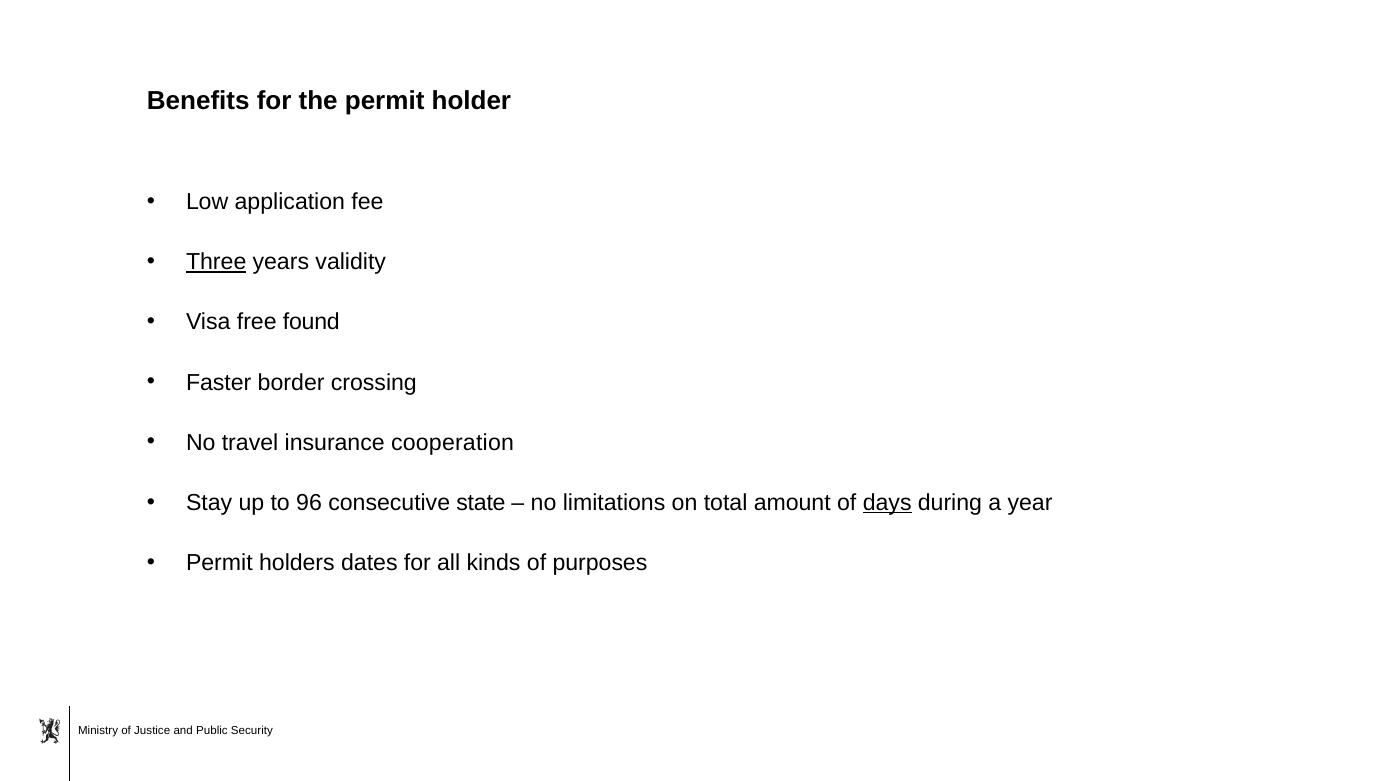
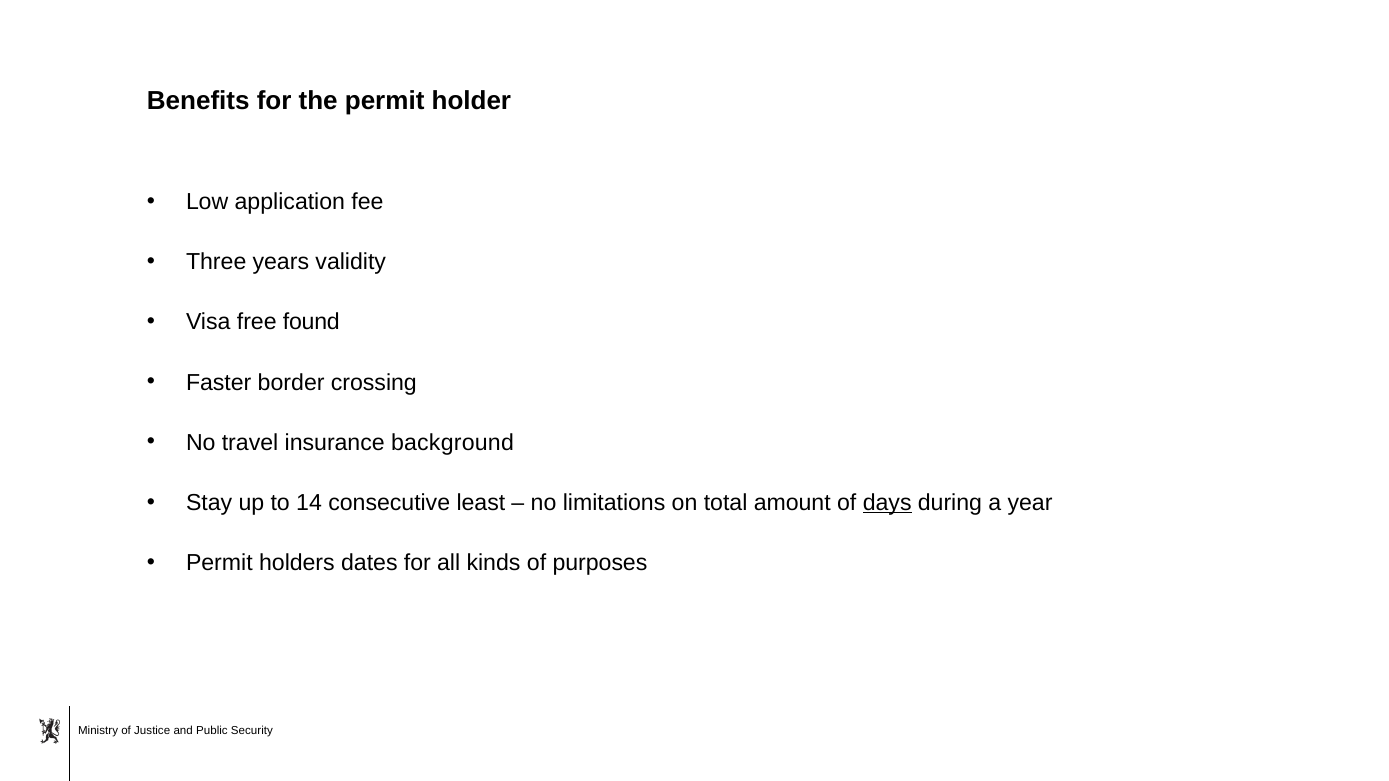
Three underline: present -> none (216, 262)
cooperation: cooperation -> background (452, 443)
96: 96 -> 14 (309, 503)
state: state -> least (481, 503)
